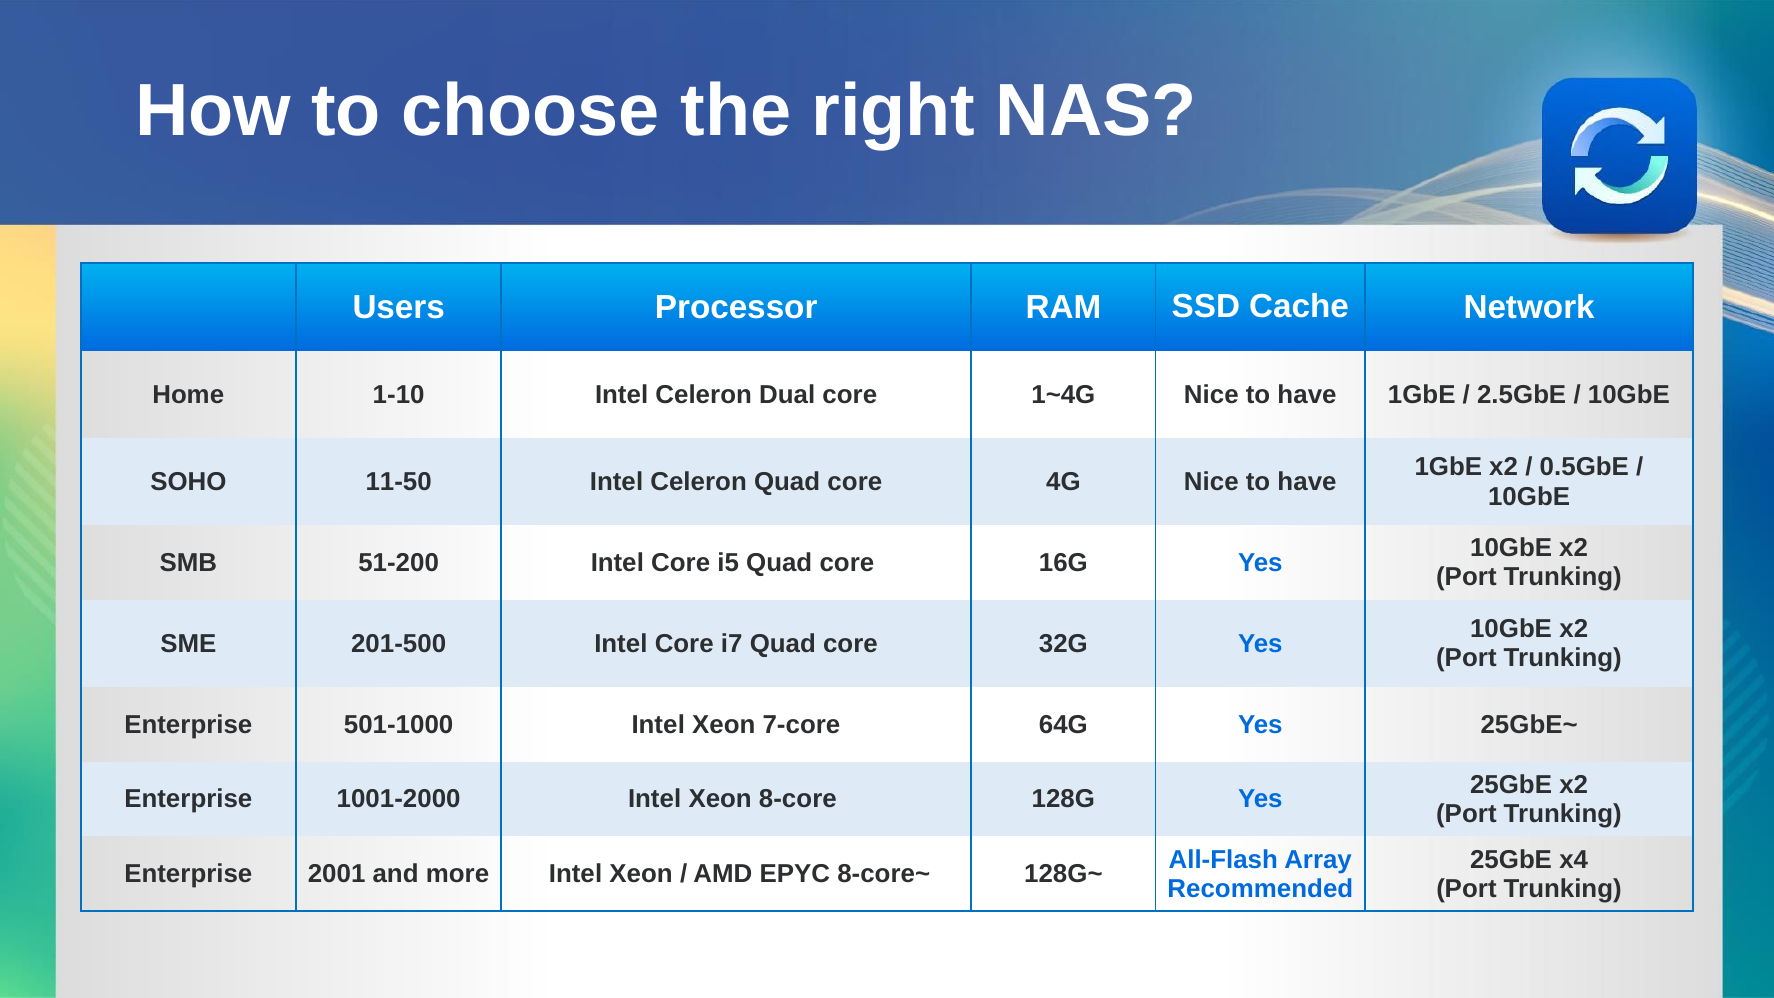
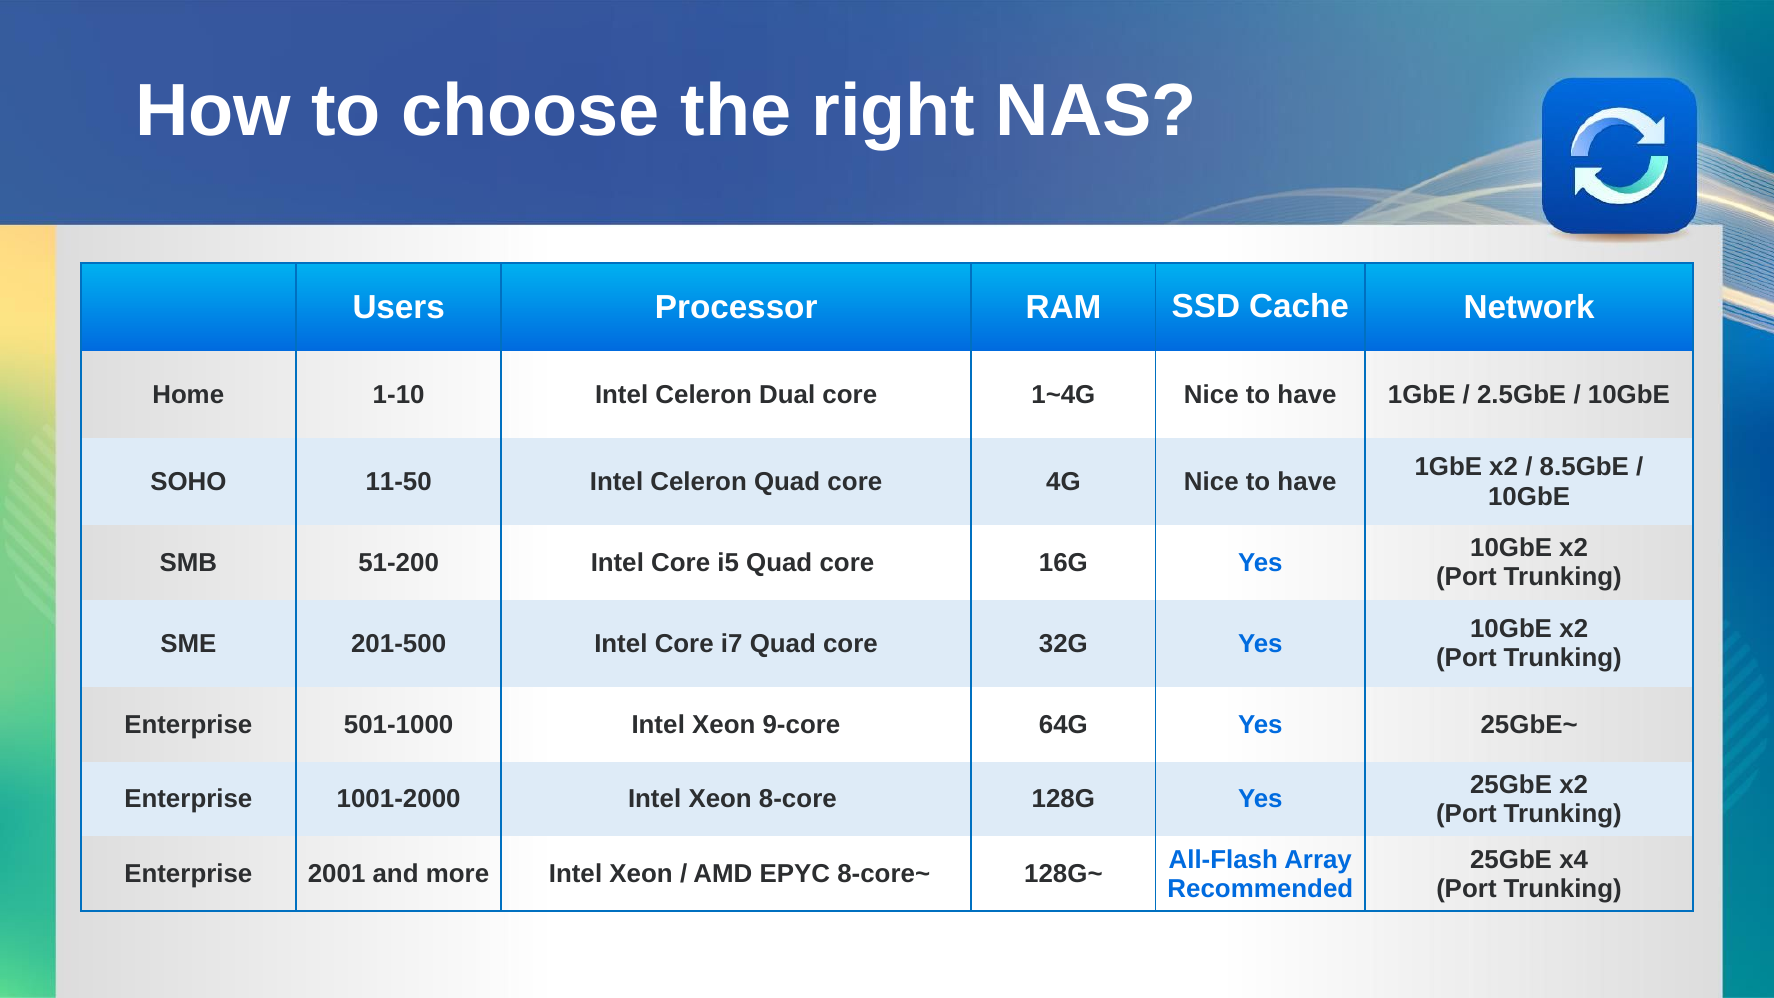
0.5GbE: 0.5GbE -> 8.5GbE (1584, 467)
7-core: 7-core -> 9-core (801, 724)
